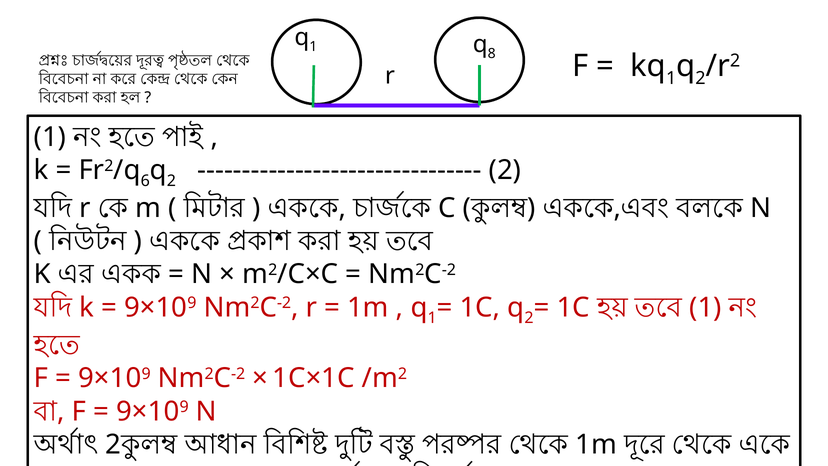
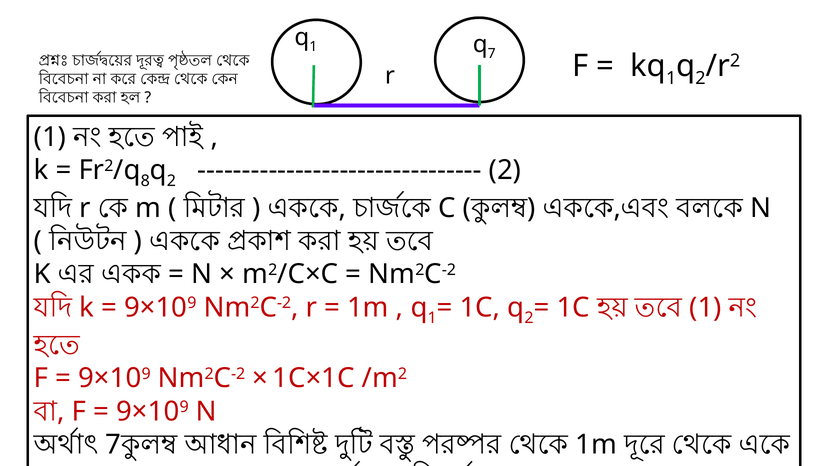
8: 8 -> 7 (492, 54)
6: 6 -> 8 (145, 181)
2: 2 -> 7 (113, 444)
